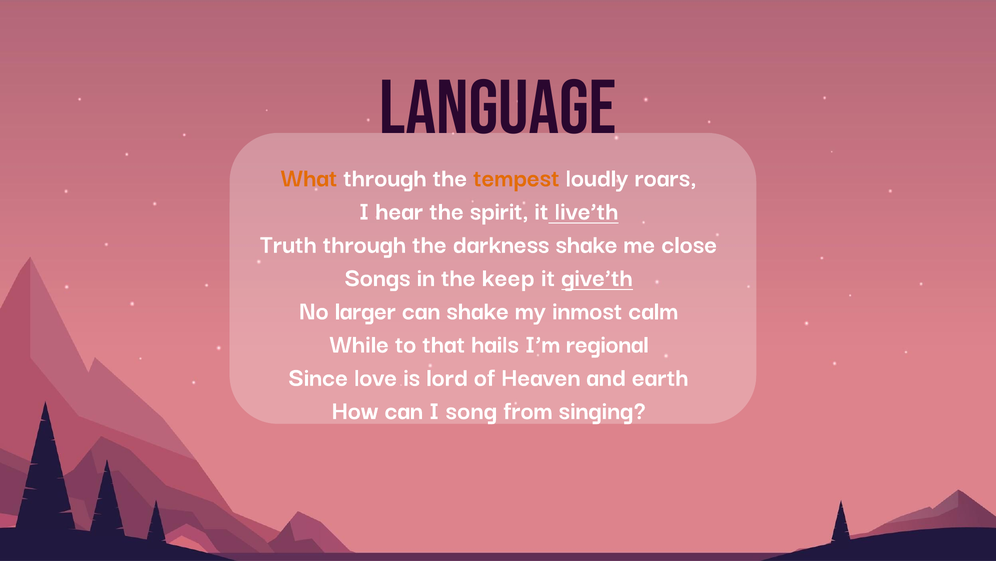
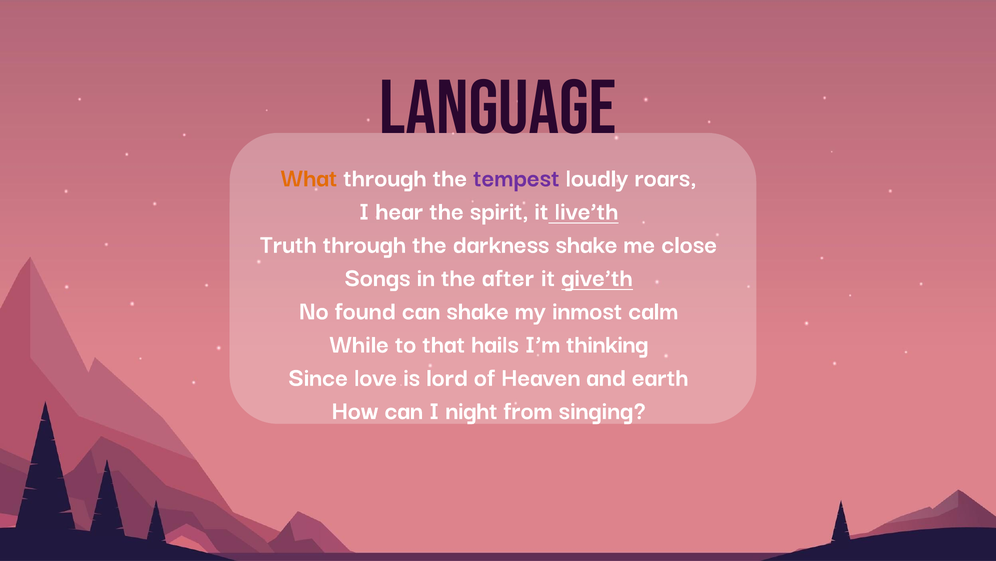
tempest colour: orange -> purple (516, 177)
keep: keep -> after (508, 277)
larger: larger -> found (365, 310)
regional: regional -> thinking (607, 343)
song: song -> night (472, 409)
